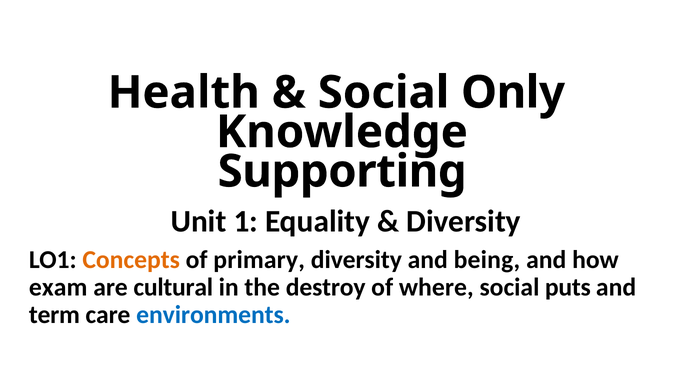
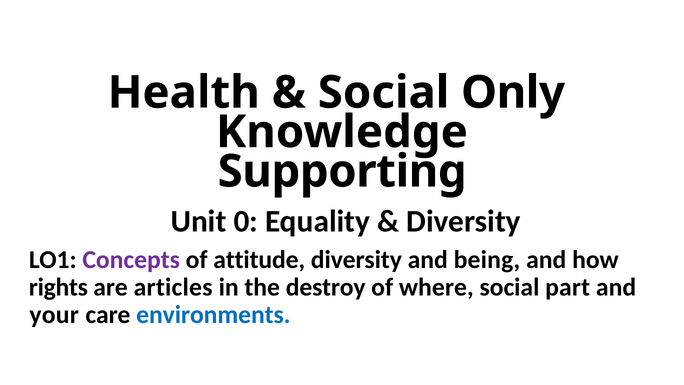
1: 1 -> 0 (246, 221)
Concepts colour: orange -> purple (131, 259)
primary: primary -> attitude (259, 259)
exam: exam -> rights (58, 287)
cultural: cultural -> articles (173, 287)
puts: puts -> part (568, 287)
term: term -> your (54, 315)
